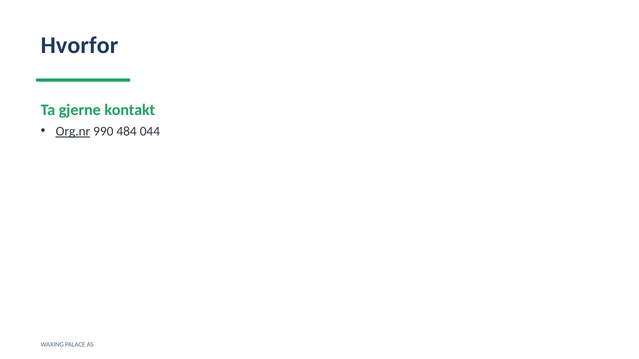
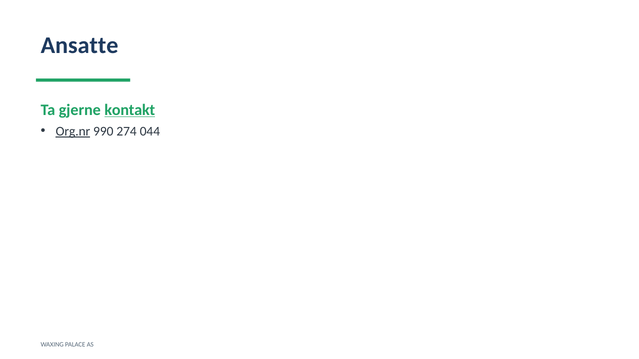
Hvorfor: Hvorfor -> Ansatte (80, 46)
kontakt underline: none -> present (130, 110)
484: 484 -> 274 (127, 131)
